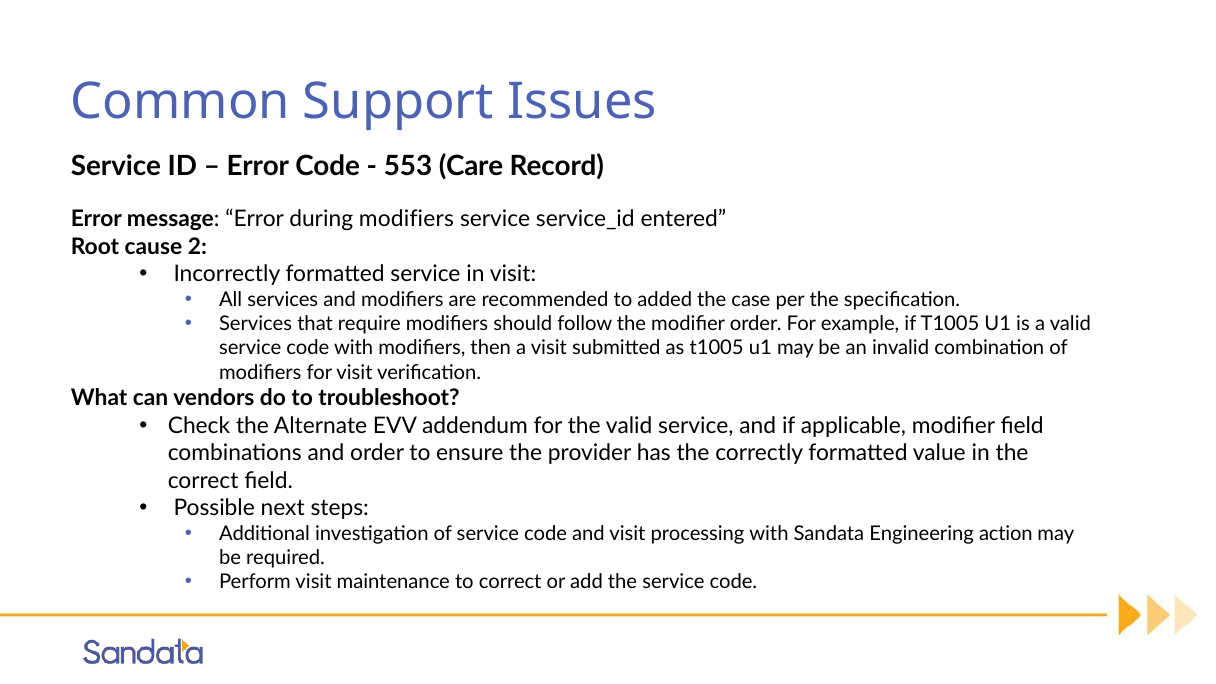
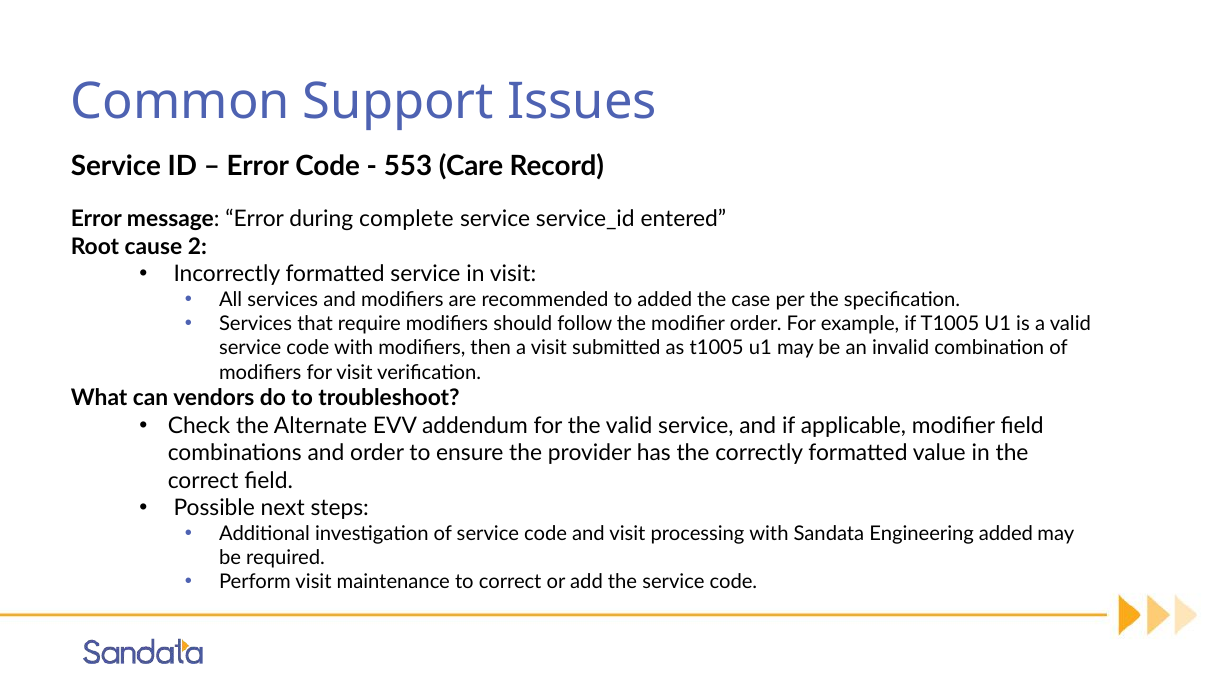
during modifiers: modifiers -> complete (406, 219)
Engineering action: action -> added (1006, 534)
